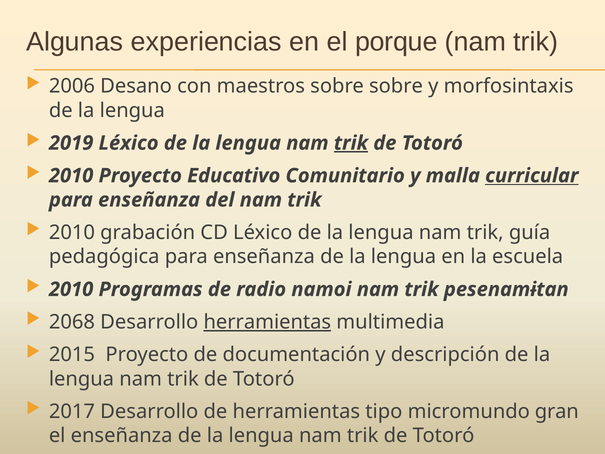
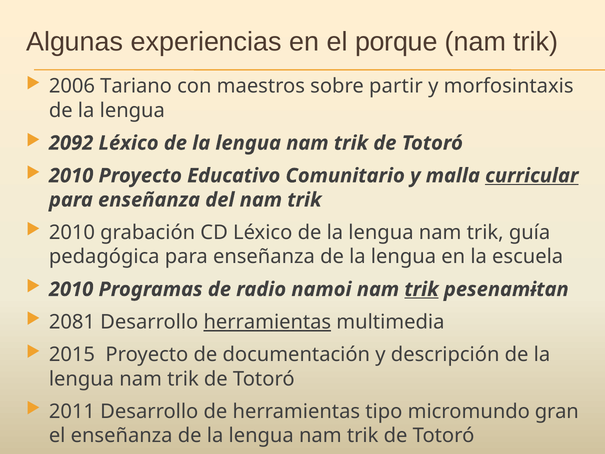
Desano: Desano -> Tariano (136, 86)
sobre sobre: sobre -> partir (396, 86)
2019: 2019 -> 2092 (71, 143)
trik underline: present -> none (351, 143)
trik underline: none -> present (421, 289)
2068: 2068 -> 2081 (72, 322)
2017: 2017 -> 2011 (72, 411)
